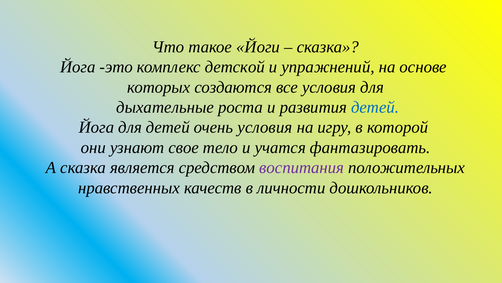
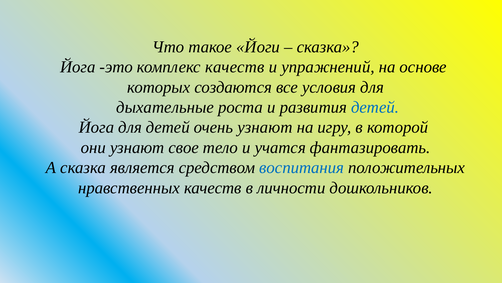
комплекс детской: детской -> качеств (235, 67)
очень условия: условия -> узнают (265, 127)
воспитания colour: purple -> blue (302, 167)
